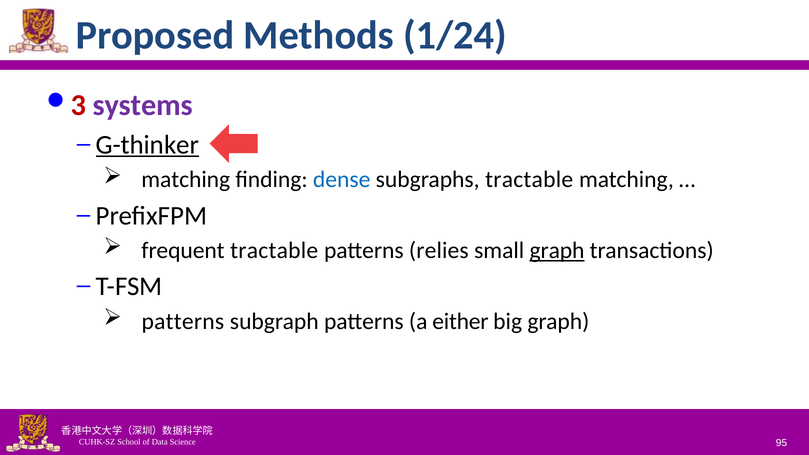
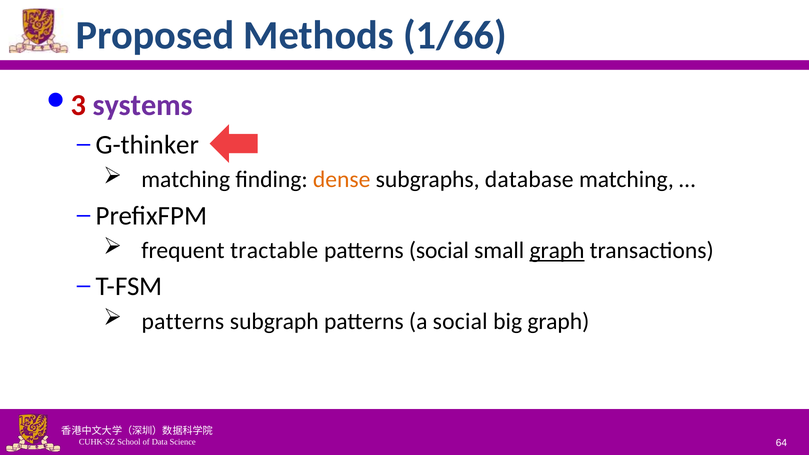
1/24: 1/24 -> 1/66 (455, 35)
G-thinker underline: present -> none (147, 145)
dense colour: blue -> orange (342, 180)
subgraphs tractable: tractable -> database (529, 180)
patterns relies: relies -> social (439, 250)
a either: either -> social (460, 321)
95: 95 -> 64 (781, 443)
